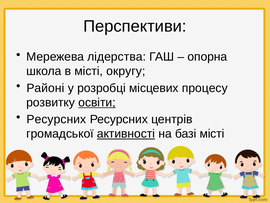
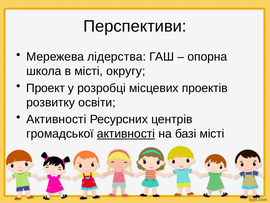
Районі: Районі -> Проект (46, 88)
процесу: процесу -> проектів (205, 88)
освіти underline: present -> none (97, 102)
Ресурсних: Ресурсних -> Активності (56, 119)
